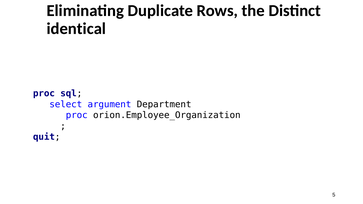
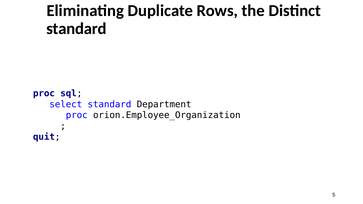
identical: identical -> standard (76, 29)
select argument: argument -> standard (109, 104)
